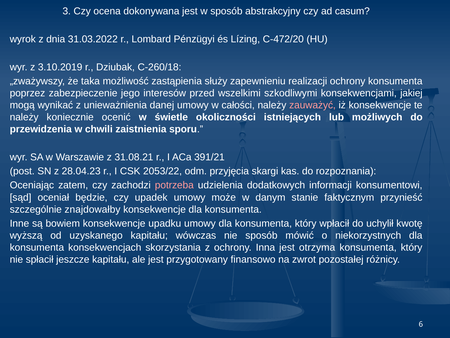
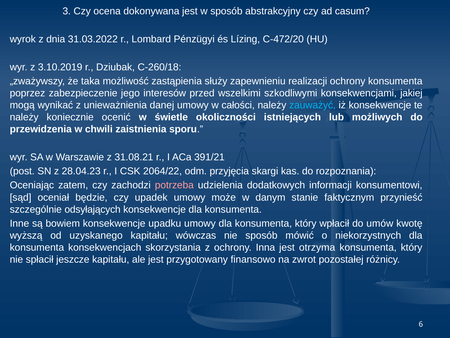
zauważyć colour: pink -> light blue (313, 105)
2053/22: 2053/22 -> 2064/22 (163, 171)
znajdowałby: znajdowałby -> odsyłających (93, 209)
uchylił: uchylił -> umów (380, 223)
